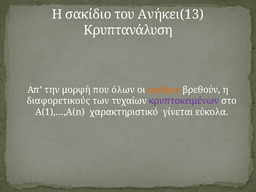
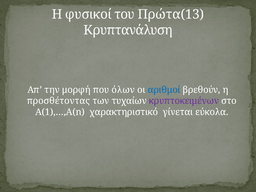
σακίδιο: σακίδιο -> φυσικοί (88, 14)
Ανήκει(13: Ανήκει(13 -> Πρώτα(13 (171, 14)
αριθμοί colour: orange -> blue (164, 90)
διαφορετικούς: διαφορετικούς -> προσθέτοντας (58, 101)
